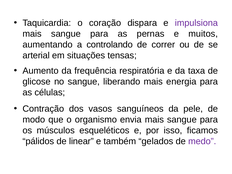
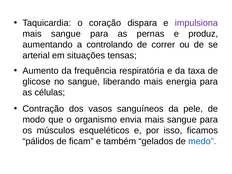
muitos: muitos -> produz (203, 34)
linear: linear -> ficam (81, 141)
medo colour: purple -> blue (202, 141)
